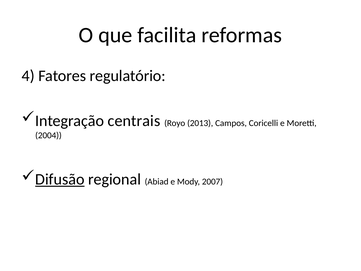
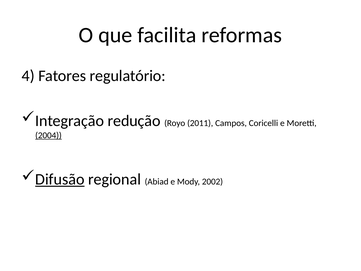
centrais: centrais -> redução (134, 121)
2013: 2013 -> 2011 (200, 123)
2004 underline: none -> present (48, 135)
2007: 2007 -> 2002 (212, 182)
